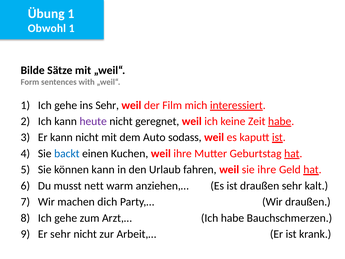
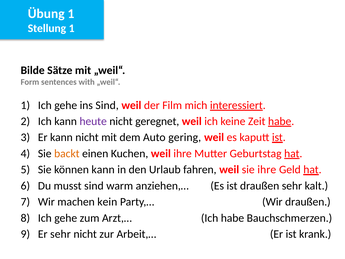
Obwohl: Obwohl -> Stellung (47, 28)
ins Sehr: Sehr -> Sind (107, 105)
sodass: sodass -> gering (185, 137)
backt colour: blue -> orange (67, 153)
musst nett: nett -> sind (94, 186)
dich: dich -> kein (107, 202)
